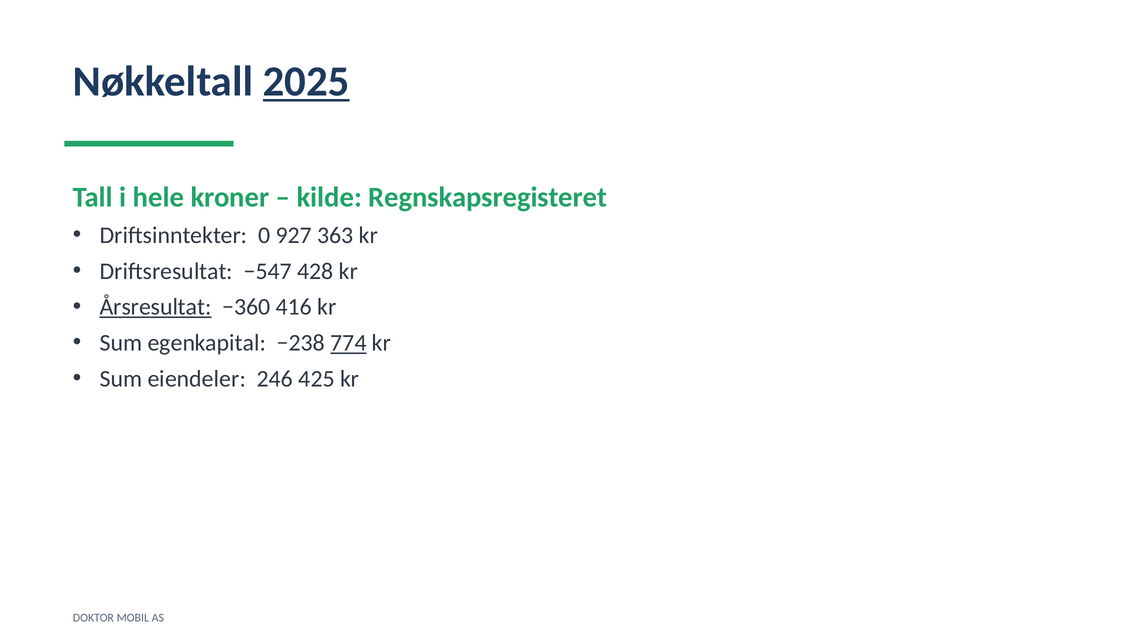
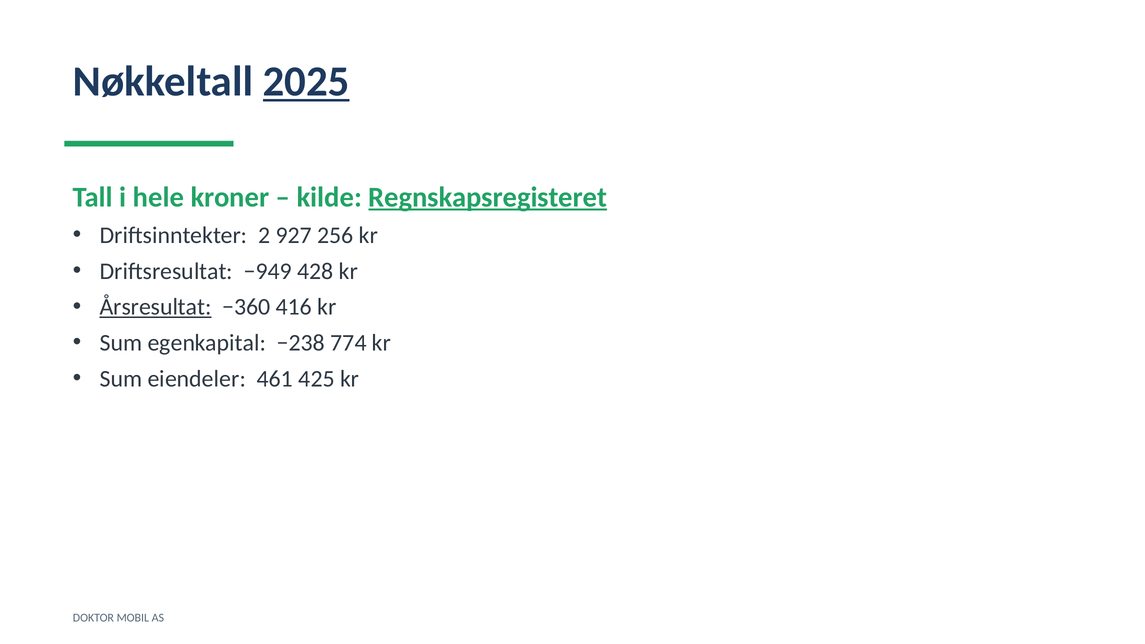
Regnskapsregisteret underline: none -> present (488, 197)
0: 0 -> 2 (264, 235)
363: 363 -> 256 (335, 235)
−547: −547 -> −949 (268, 271)
774 underline: present -> none (348, 343)
246: 246 -> 461 (275, 379)
